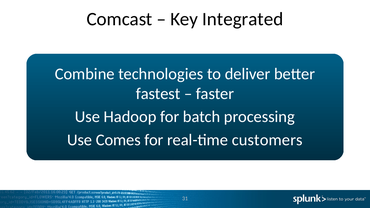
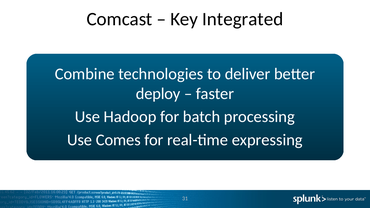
fastest: fastest -> deploy (158, 94)
customers: customers -> expressing (267, 140)
